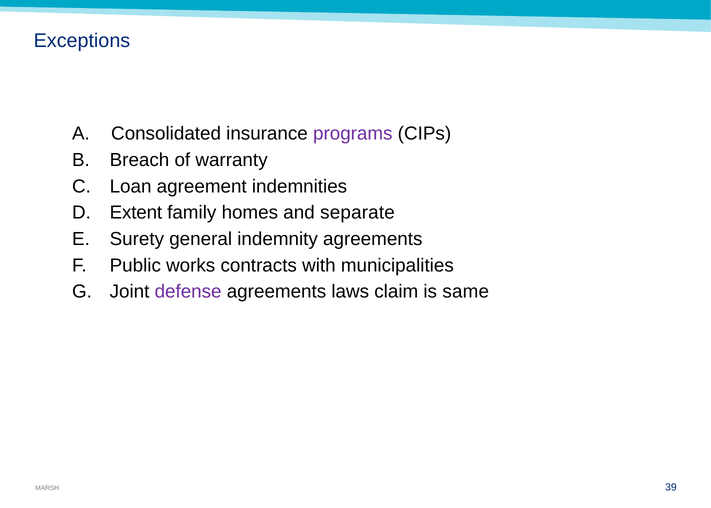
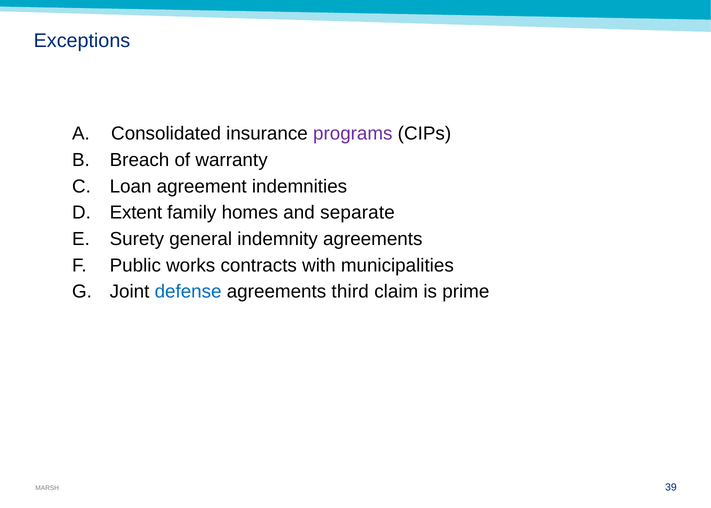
defense colour: purple -> blue (188, 292)
laws: laws -> third (350, 292)
same: same -> prime (466, 292)
